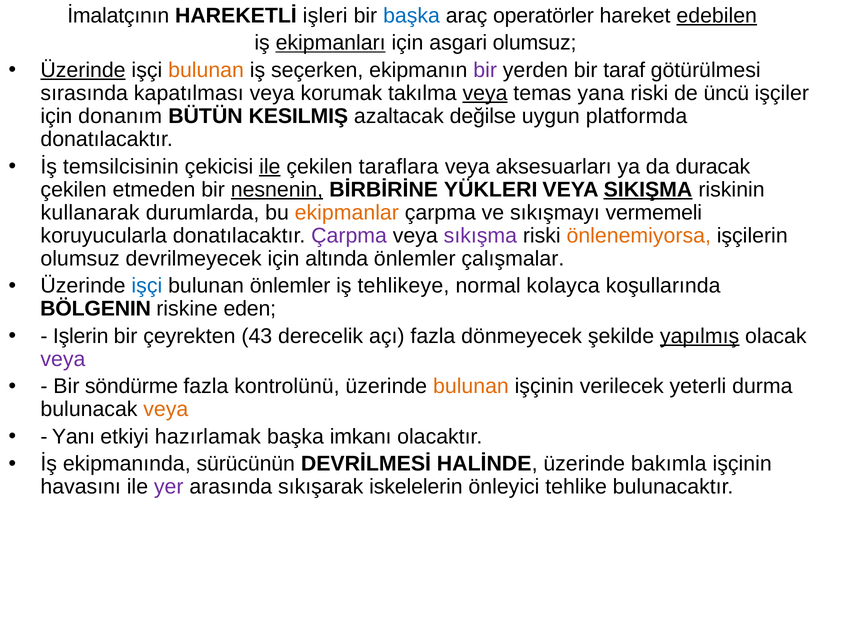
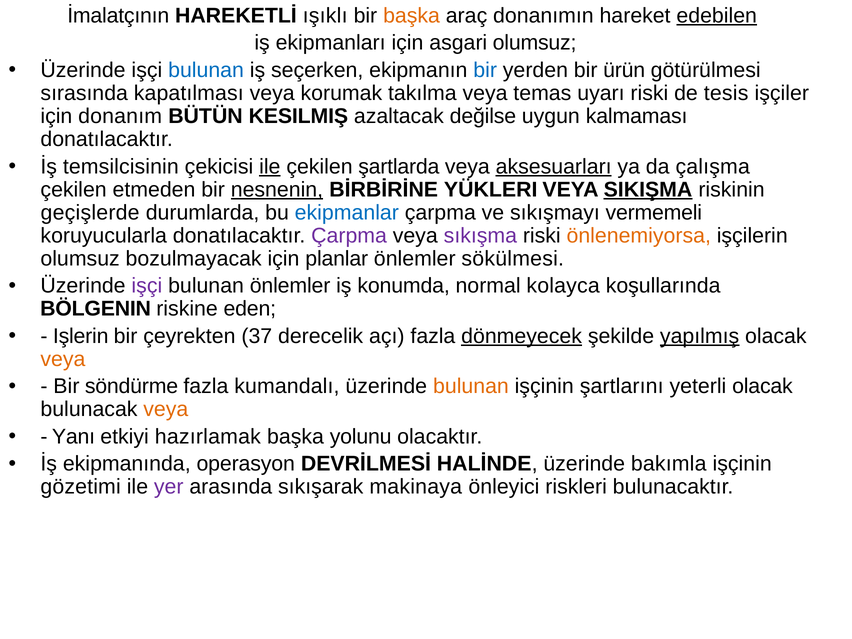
işleri: işleri -> ışıklı (325, 16)
başka colour: blue -> orange (412, 16)
operatörler: operatörler -> donanımın (543, 16)
ekipmanları underline: present -> none (331, 43)
Üzerinde underline: present -> none (83, 70)
bulunan colour: orange -> blue (206, 70)
bir colour: purple -> blue (485, 70)
taraf: taraf -> ürün (624, 70)
veya underline: present -> none (485, 93)
yana: yana -> uyarı (601, 93)
üncü: üncü -> tesis (726, 93)
platformda: platformda -> kalmaması (637, 116)
taraflara: taraflara -> şartlarda (399, 166)
aksesuarları underline: none -> present (554, 166)
duracak: duracak -> çalışma (713, 166)
kullanarak: kullanarak -> geçişlerde (90, 213)
ekipmanlar colour: orange -> blue (347, 213)
devrilmeyecek: devrilmeyecek -> bozulmayacak (194, 259)
altında: altında -> planlar (337, 259)
çalışmalar: çalışmalar -> sökülmesi (513, 259)
işçi colour: blue -> purple (147, 286)
tehlikeye: tehlikeye -> konumda (404, 286)
43: 43 -> 37 (257, 336)
dönmeyecek underline: none -> present (522, 336)
veya colour: purple -> orange (63, 359)
kontrolünü: kontrolünü -> kumandalı (287, 386)
verilecek: verilecek -> şartlarını (622, 386)
yeterli durma: durma -> olacak (762, 386)
imkanı: imkanı -> yolunu (361, 437)
sürücünün: sürücünün -> operasyon (246, 464)
havasını: havasını -> gözetimi (81, 487)
iskelelerin: iskelelerin -> makinaya (416, 487)
tehlike: tehlike -> riskleri (576, 487)
